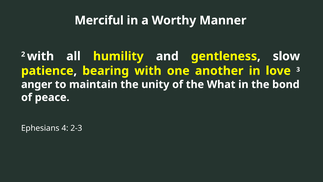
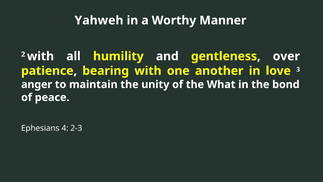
Merciful: Merciful -> Yahweh (99, 20)
slow: slow -> over (286, 56)
